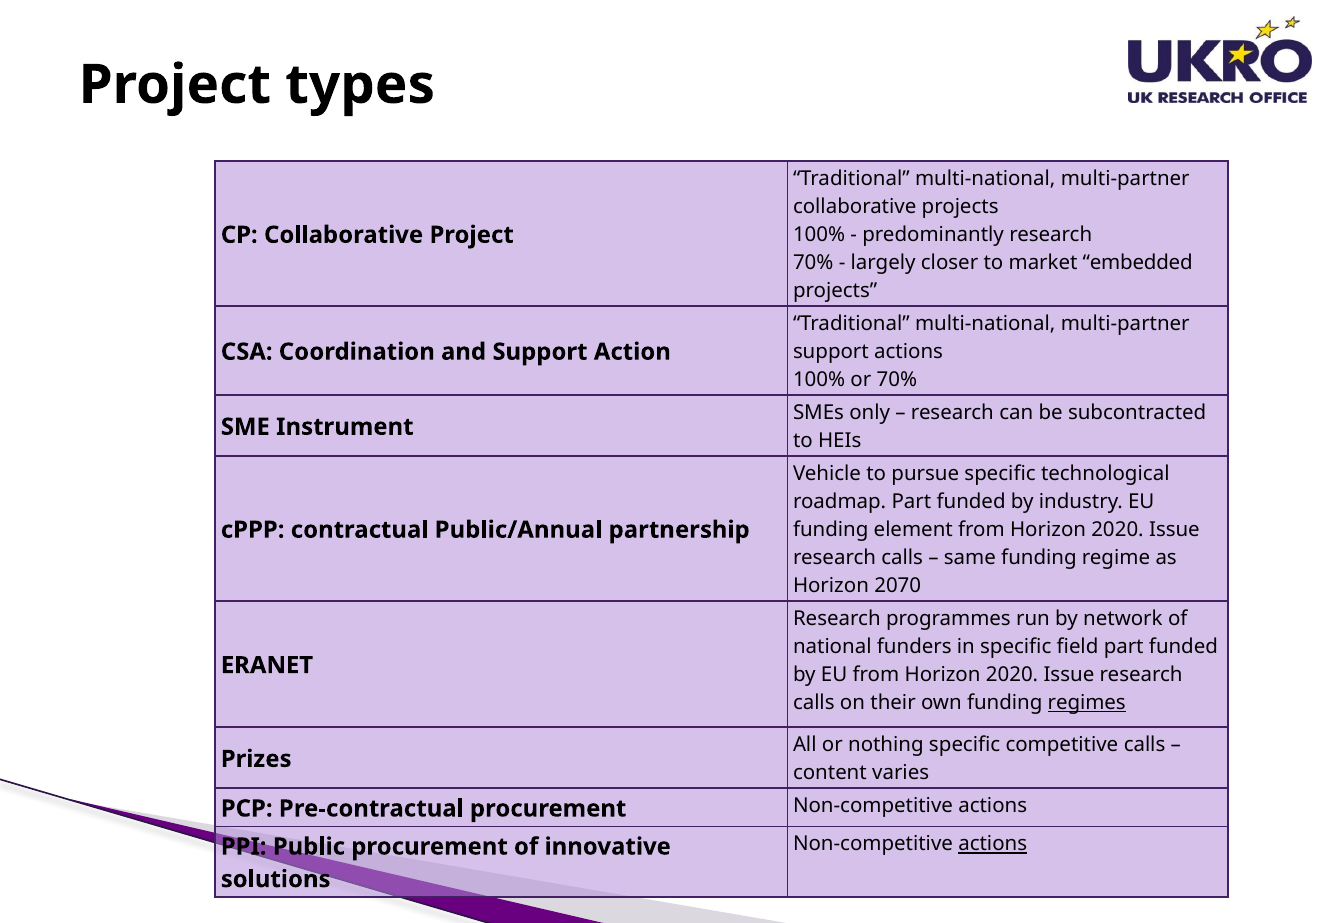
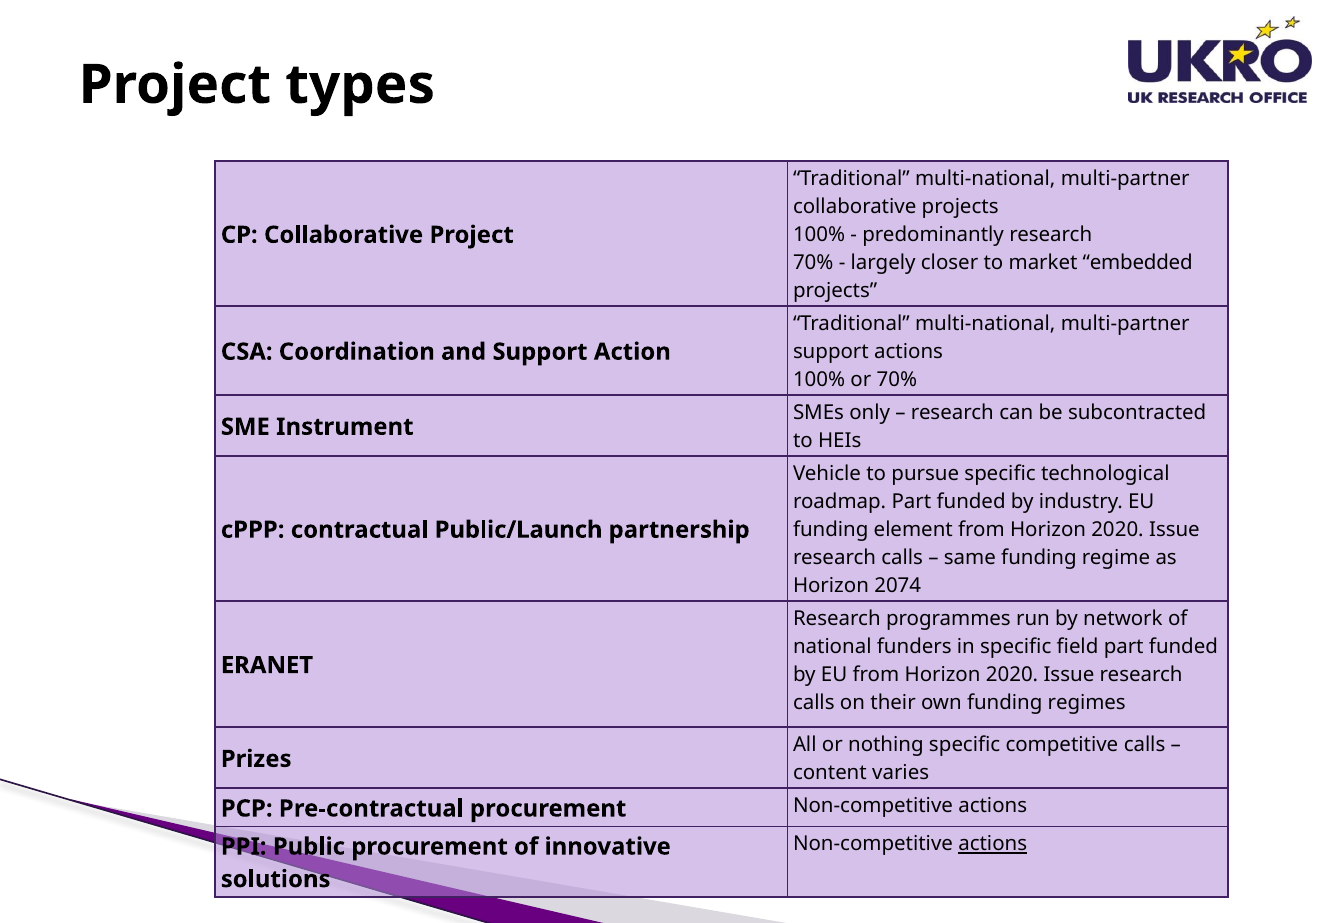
Public/Annual: Public/Annual -> Public/Launch (519, 530)
2070: 2070 -> 2074 (898, 585)
regimes underline: present -> none (1087, 702)
